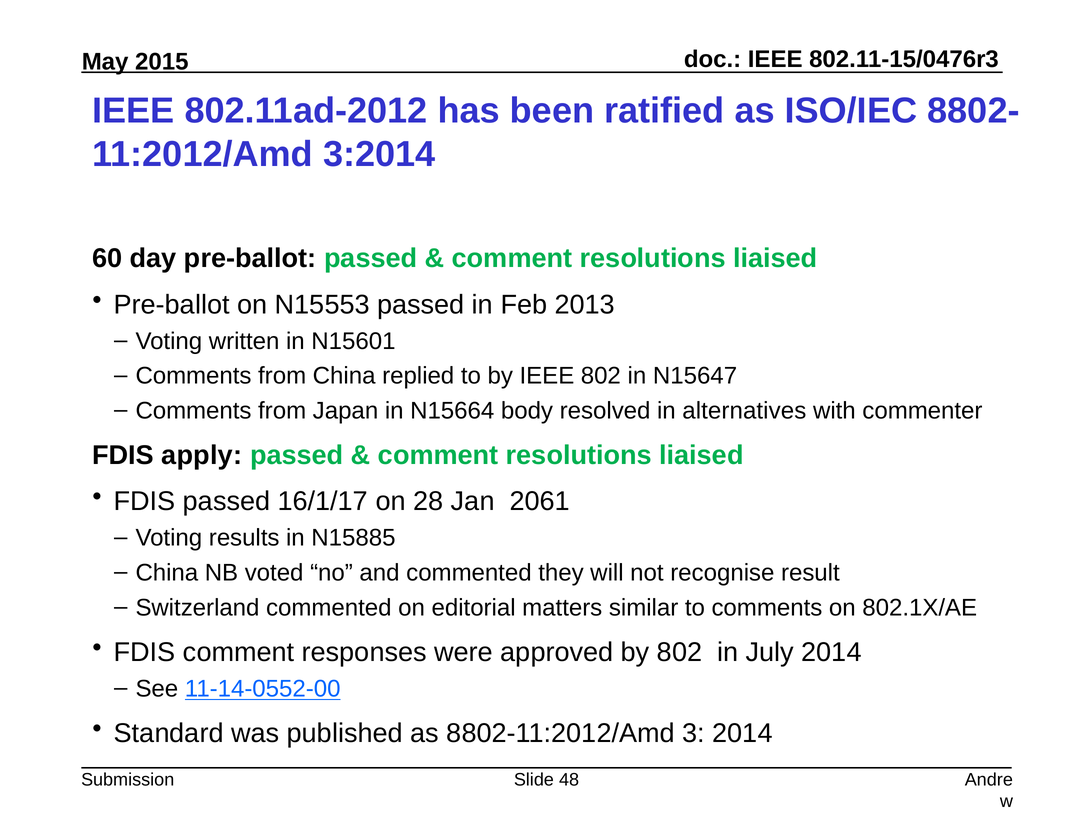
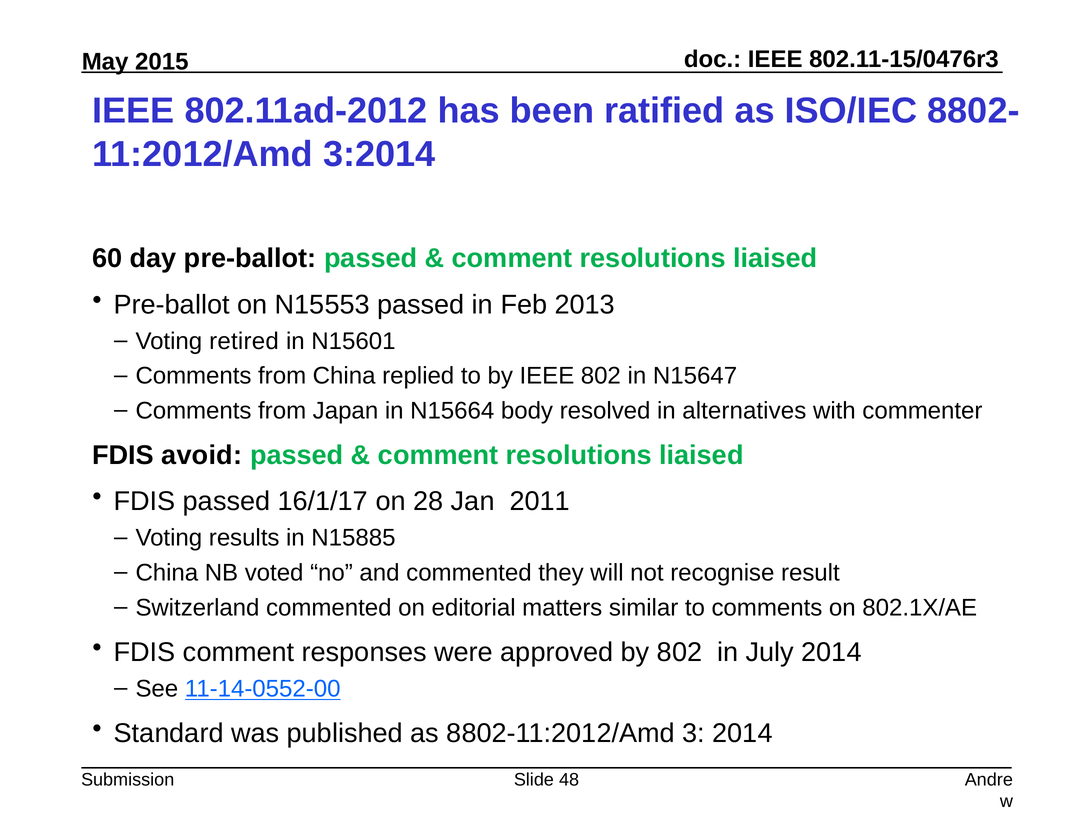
written: written -> retired (244, 341)
apply: apply -> avoid (202, 455)
2061: 2061 -> 2011 (540, 501)
